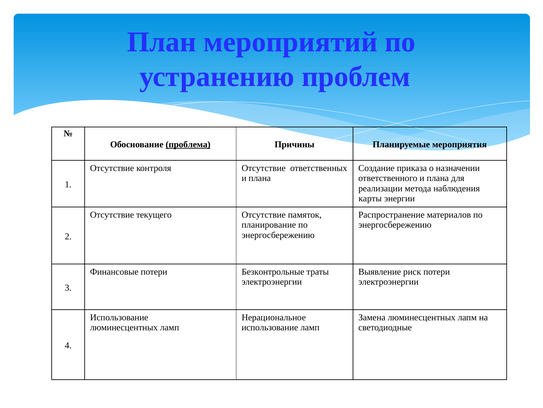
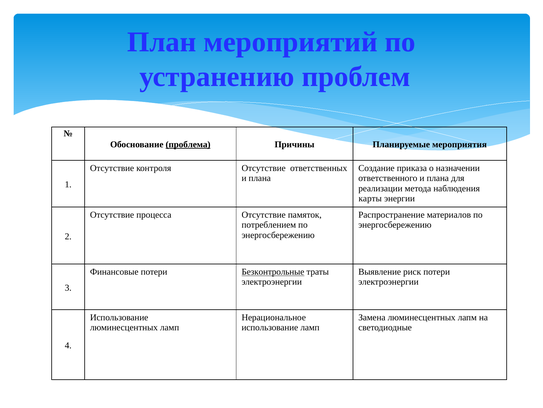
текущего: текущего -> процесса (154, 215)
планирование: планирование -> потреблением (269, 225)
Безконтрольные underline: none -> present (273, 271)
